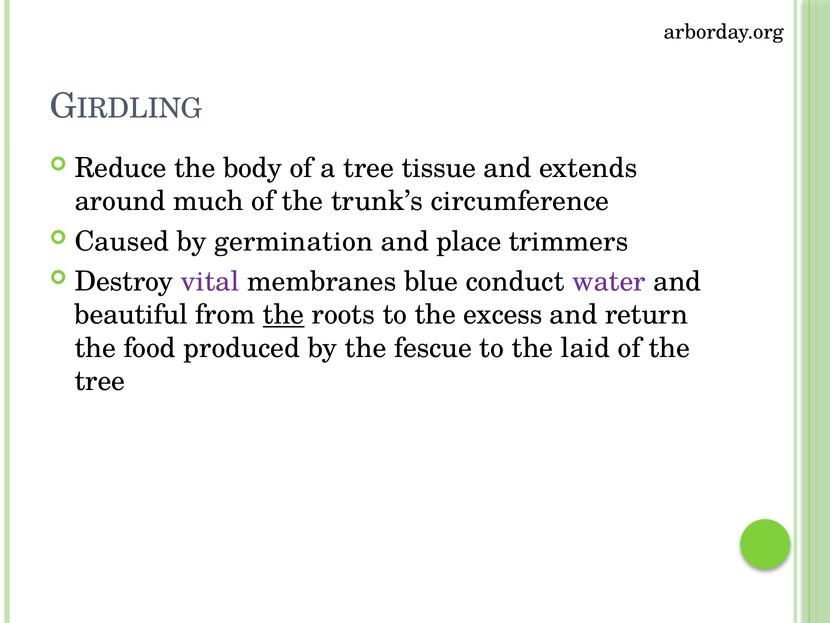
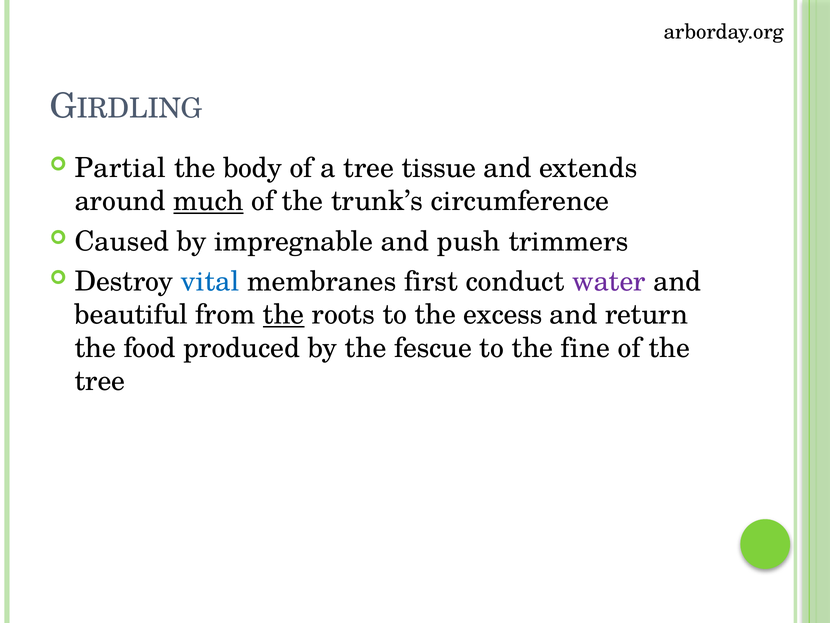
Reduce: Reduce -> Partial (120, 168)
much underline: none -> present (209, 201)
germination: germination -> impregnable (294, 241)
place: place -> push (469, 241)
vital colour: purple -> blue (210, 281)
blue: blue -> first (431, 281)
laid: laid -> fine (586, 348)
